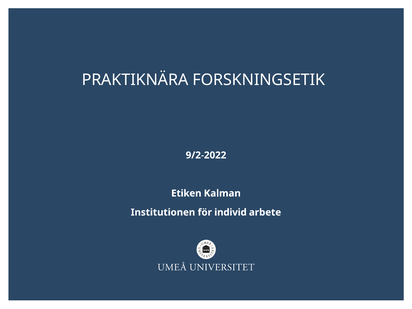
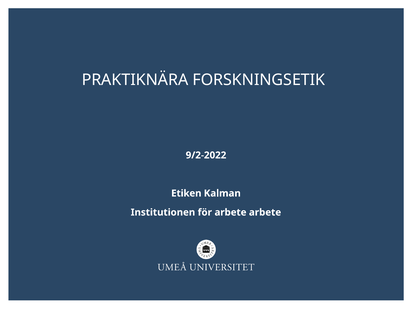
för individ: individ -> arbete (230, 212)
